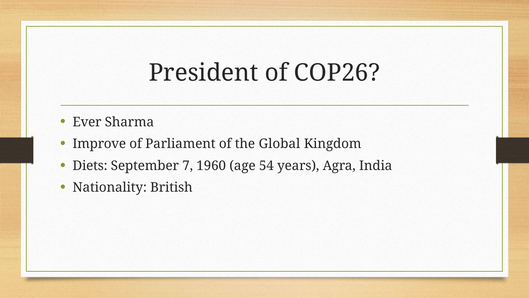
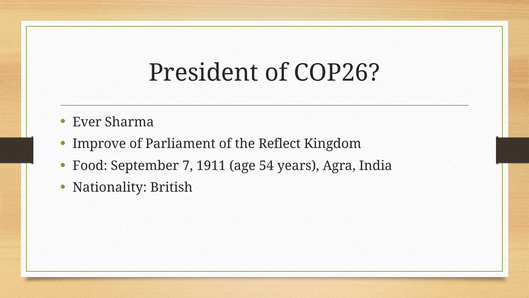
Global: Global -> Reflect (280, 144)
Diets: Diets -> Food (90, 165)
1960: 1960 -> 1911 (211, 165)
